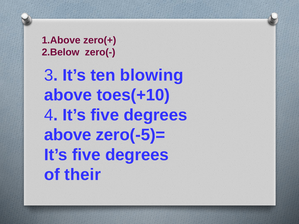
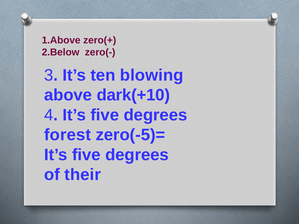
toes(+10: toes(+10 -> dark(+10 (133, 95)
above: above -> forest (68, 135)
